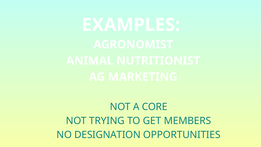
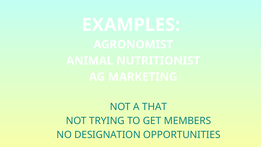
CORE: CORE -> THAT (155, 107)
